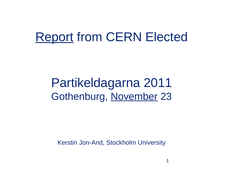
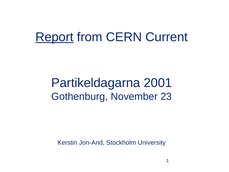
Elected: Elected -> Current (167, 37)
2011: 2011 -> 2001 (158, 83)
November underline: present -> none (134, 96)
